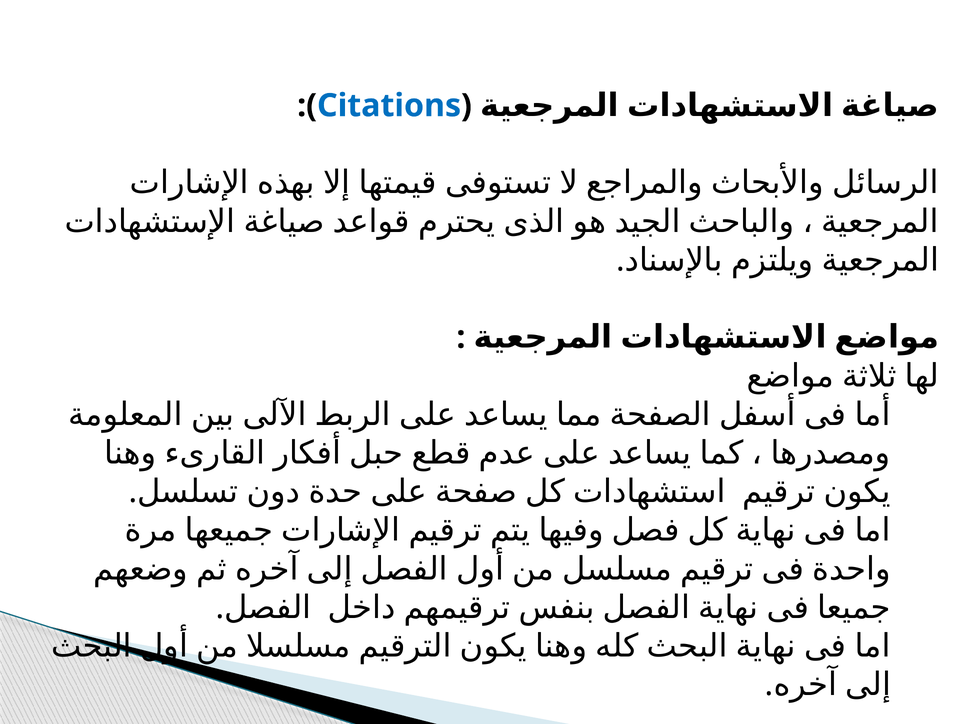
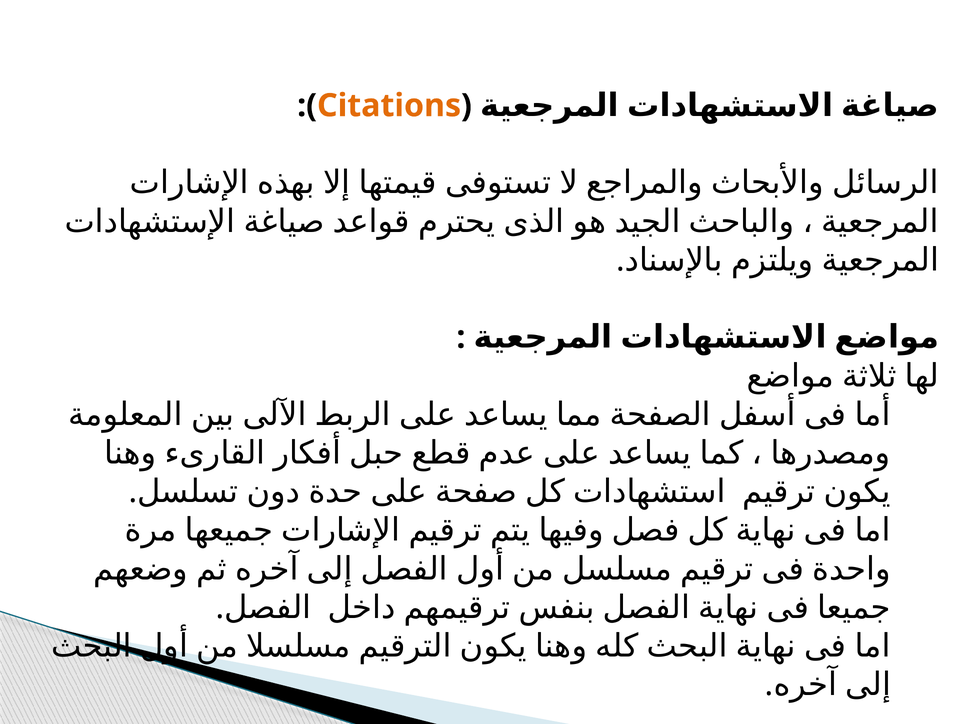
Citations colour: blue -> orange (389, 106)
